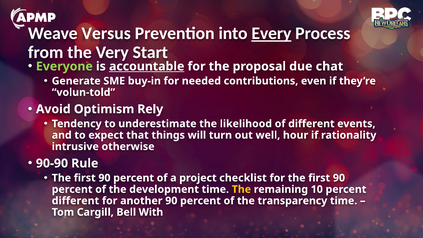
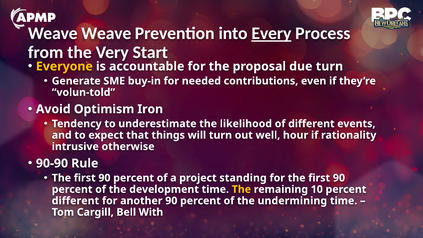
Weave Versus: Versus -> Weave (106, 33)
Everyone colour: light green -> yellow (64, 66)
accountable underline: present -> none (147, 66)
due chat: chat -> turn (329, 66)
Rely: Rely -> Iron (150, 109)
checklist: checklist -> standing (243, 178)
transparency: transparency -> undermining (292, 201)
